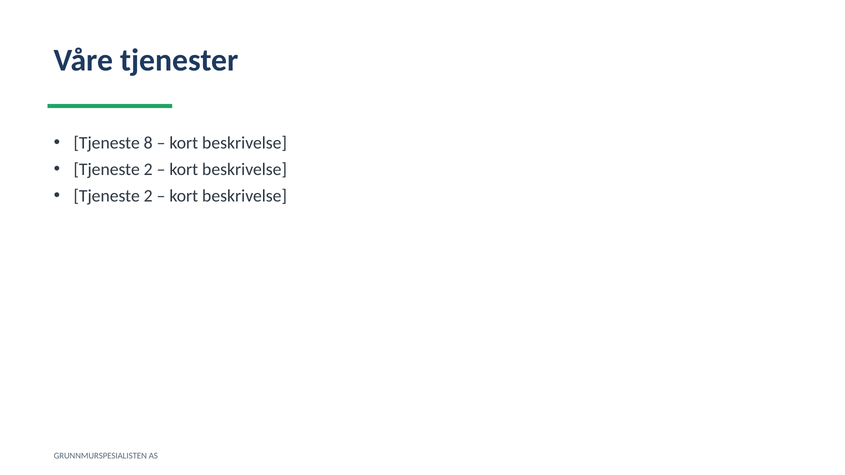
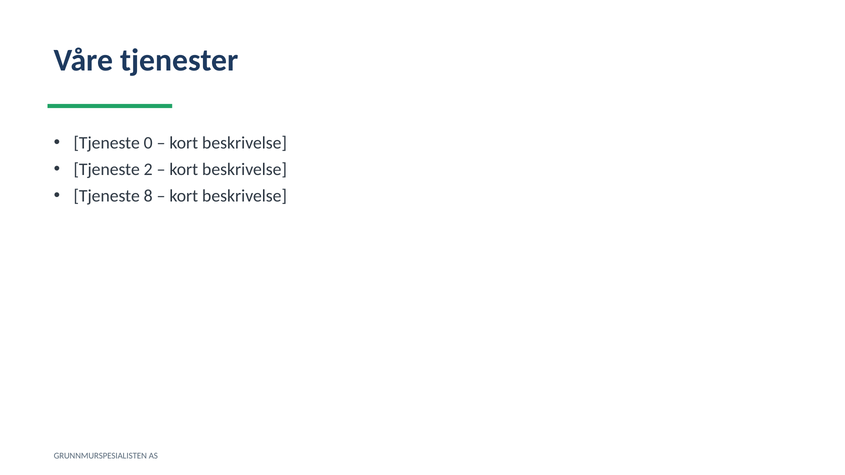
8: 8 -> 0 (148, 143)
2: 2 -> 8 (148, 196)
